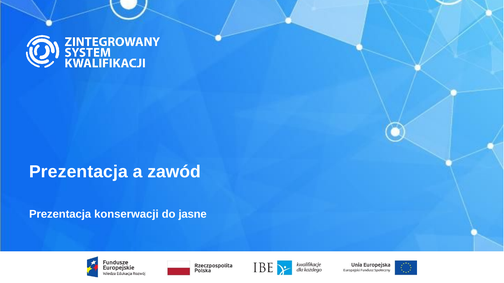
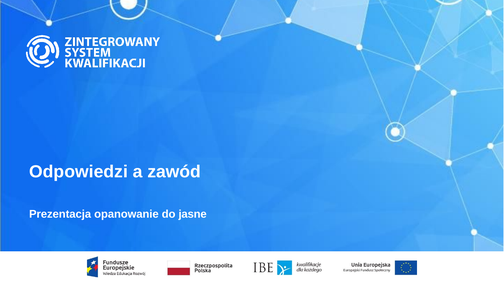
Prezentacja: Prezentacja -> Odpowiedzi (79, 172)
konserwacji: konserwacji -> opanowanie (126, 215)
